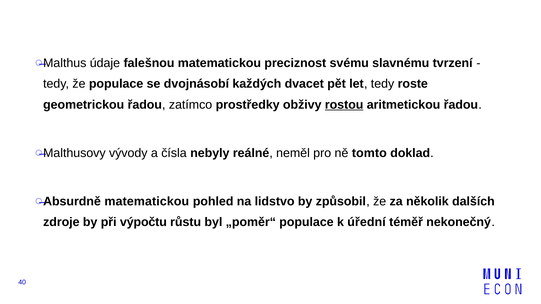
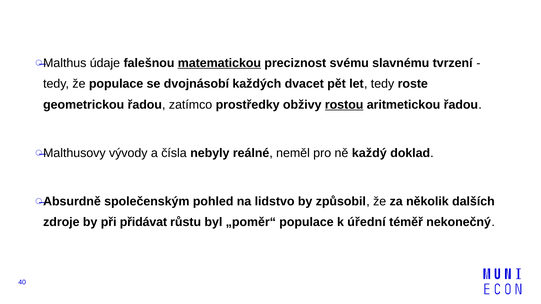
matematickou underline: none -> present (219, 63)
tomto: tomto -> každý (369, 153)
matematickou: matematickou -> společenským (147, 202)
výpočtu: výpočtu -> přidávat (143, 222)
